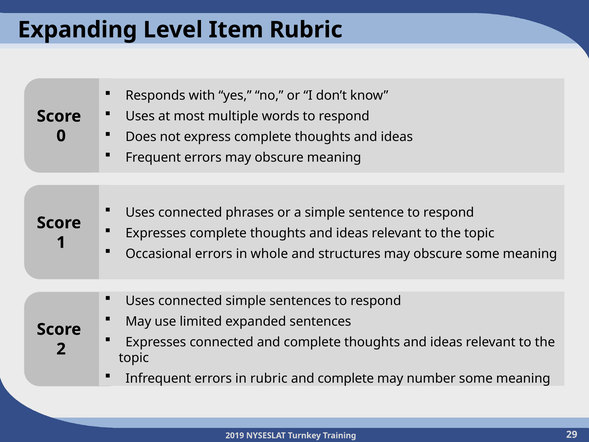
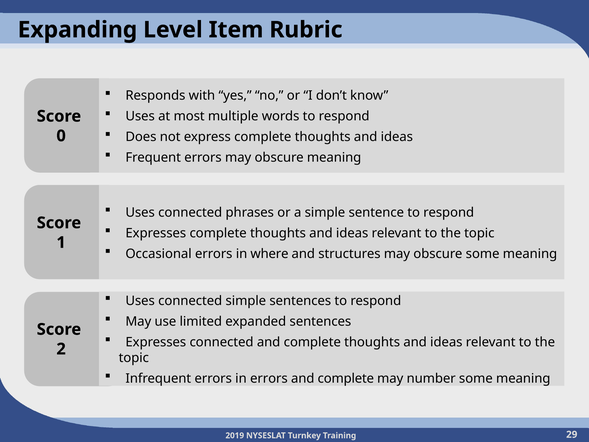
whole: whole -> where (269, 254)
in rubric: rubric -> errors (269, 378)
